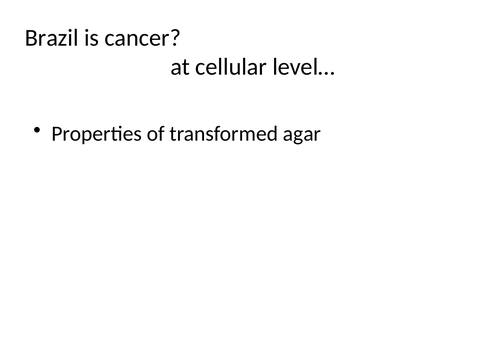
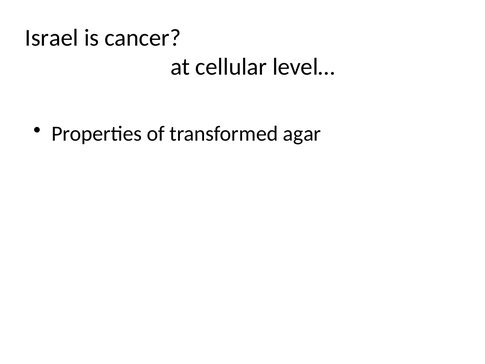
Brazil: Brazil -> Israel (52, 38)
